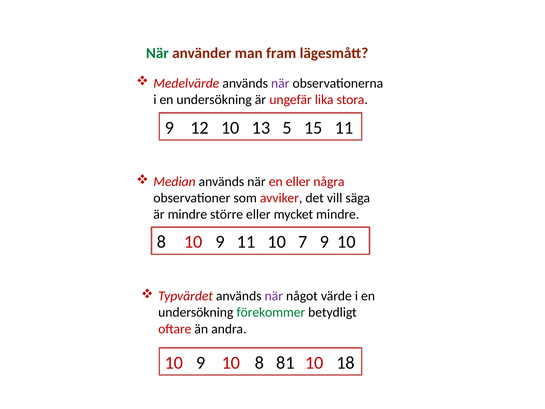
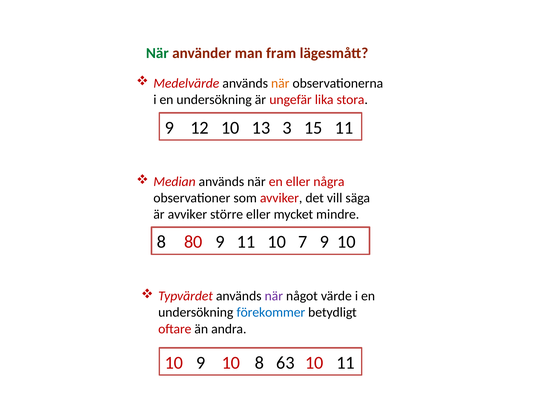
när colour: purple -> orange (280, 83)
5: 5 -> 3 (287, 128)
är mindre: mindre -> avviker (187, 214)
8 10: 10 -> 80 (193, 242)
förekommer colour: green -> blue (271, 312)
81: 81 -> 63 (285, 363)
10 18: 18 -> 11 (346, 363)
